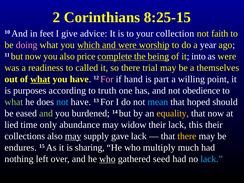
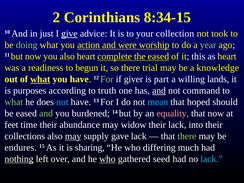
8:25-15: 8:25-15 -> 8:34-15 (167, 17)
feet: feet -> just (47, 34)
give underline: none -> present (69, 34)
faith: faith -> took (220, 34)
doing colour: pink -> light green (27, 45)
which: which -> action (89, 45)
year colour: white -> light green (208, 45)
also price: price -> heart (86, 56)
the being: being -> eased (158, 56)
into: into -> this (198, 56)
as were: were -> heart (227, 56)
called: called -> begun (87, 68)
themselves: themselves -> knowledge (218, 68)
For colour: pink -> light green (107, 79)
hand: hand -> giver (133, 79)
point: point -> lands (218, 79)
and underline: none -> present (159, 91)
obedience: obedience -> command (201, 91)
equality colour: yellow -> pink (173, 113)
lied: lied -> feet (11, 125)
time only: only -> their (48, 125)
this: this -> into (196, 125)
there colour: yellow -> light green (187, 136)
multiply: multiply -> differing (159, 148)
nothing underline: none -> present (19, 159)
